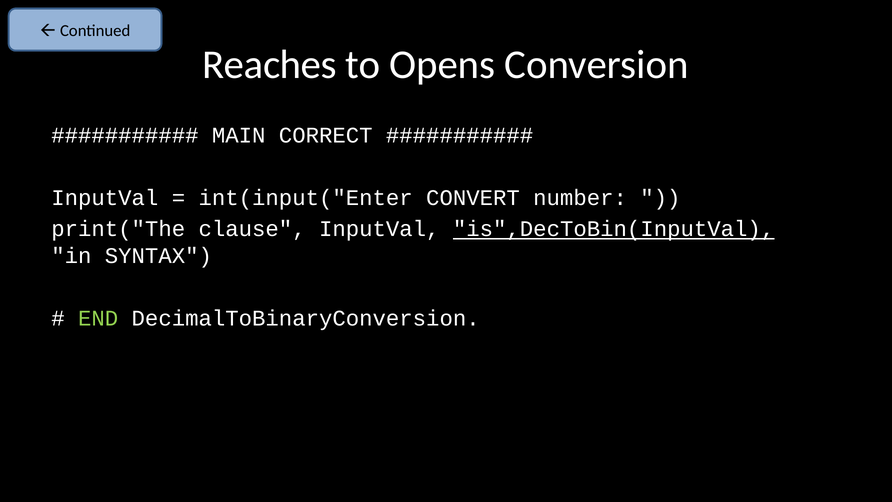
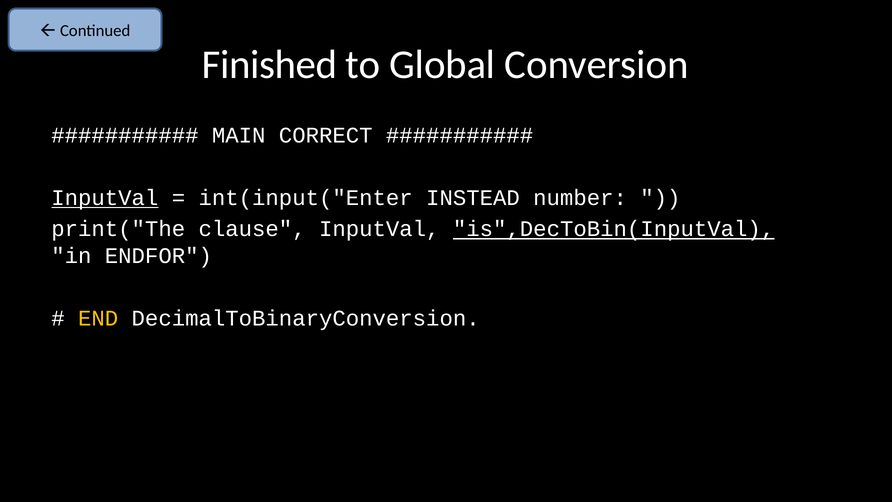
Reaches: Reaches -> Finished (270, 65)
Opens: Opens -> Global (442, 65)
InputVal underline: none -> present (105, 198)
CONVERT: CONVERT -> INSTEAD (473, 198)
SYNTAX: SYNTAX -> ENDFOR (158, 256)
END colour: light green -> yellow (98, 318)
